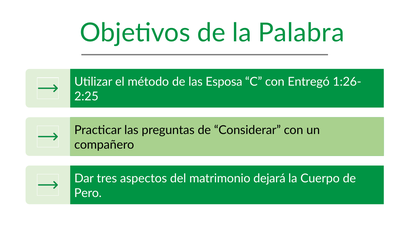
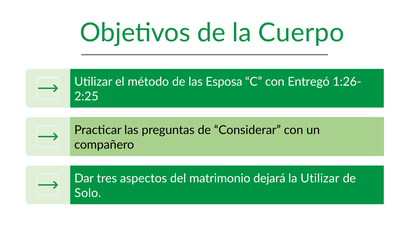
Palabra: Palabra -> Cuerpo (301, 33)
la Cuerpo: Cuerpo -> Utilizar (320, 178)
Pero: Pero -> Solo (88, 193)
